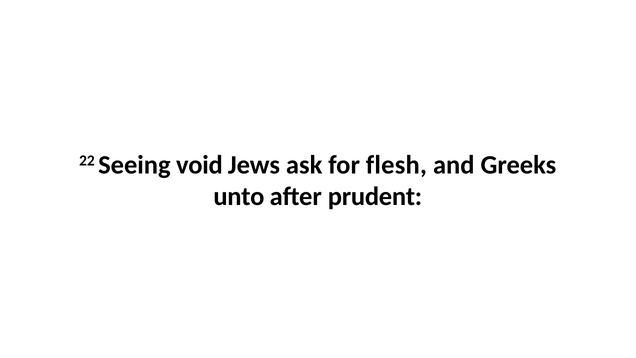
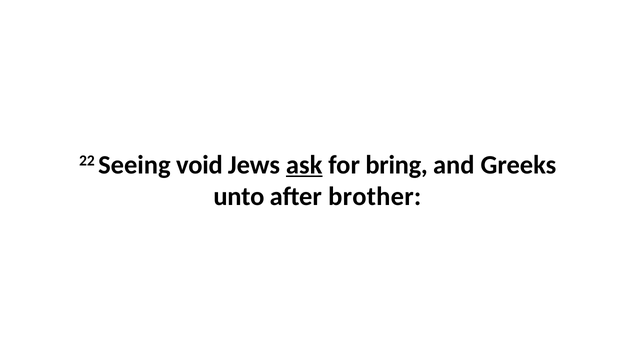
ask underline: none -> present (304, 165)
flesh: flesh -> bring (397, 165)
prudent: prudent -> brother (375, 197)
